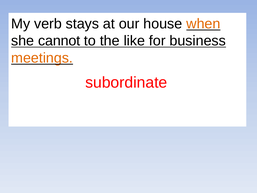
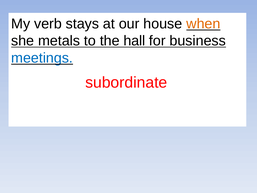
cannot: cannot -> metals (59, 41)
like: like -> hall (134, 41)
meetings colour: orange -> blue (42, 58)
